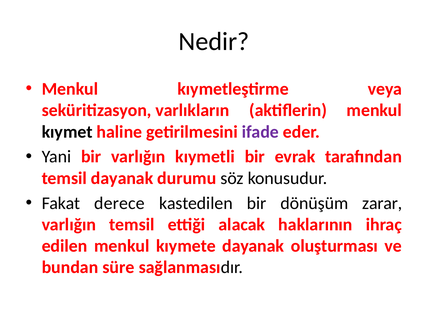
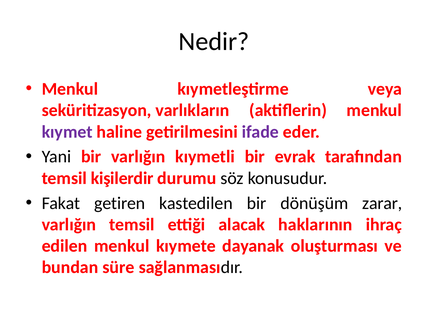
kıymet colour: black -> purple (67, 132)
temsil dayanak: dayanak -> kişilerdir (122, 178)
derece: derece -> getiren (120, 203)
